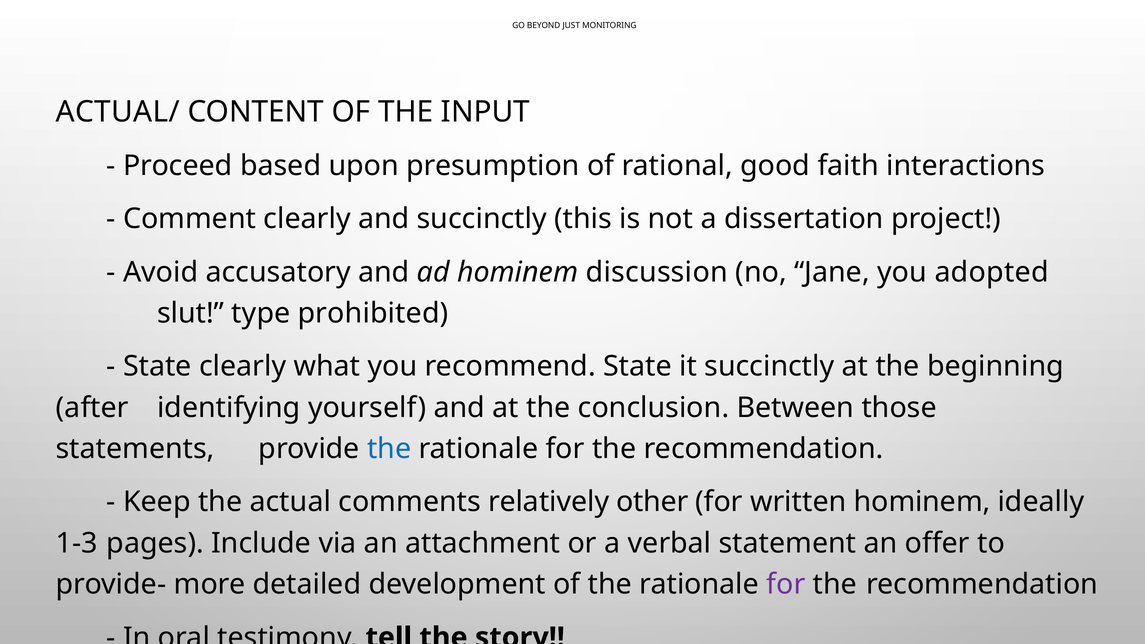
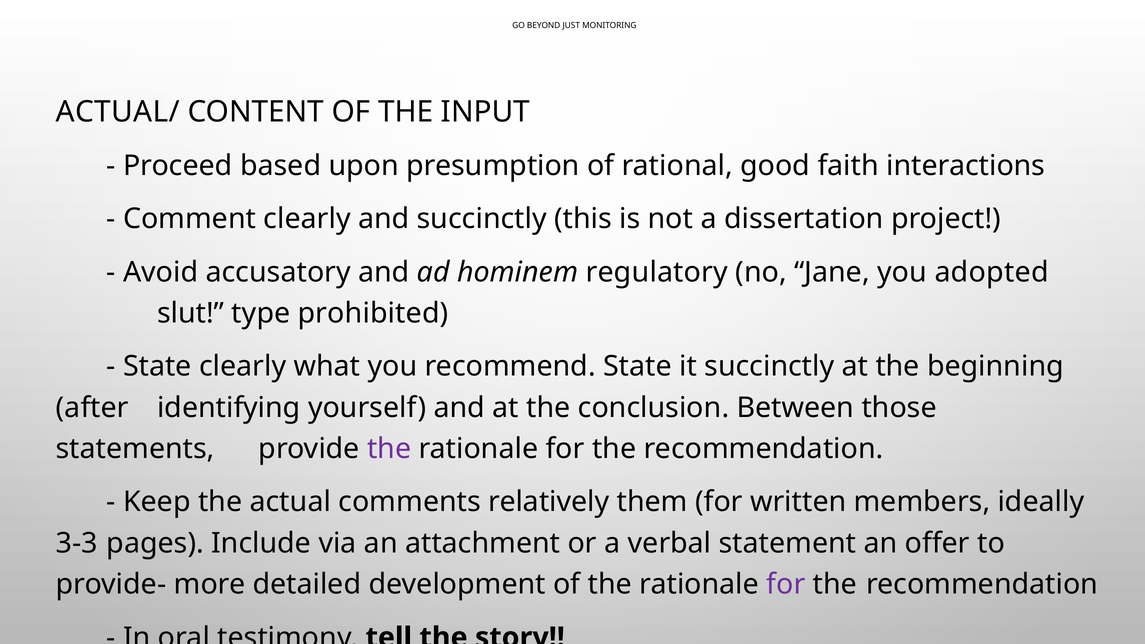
discussion: discussion -> regulatory (657, 272)
the colour: blue -> purple (389, 449)
other: other -> them (652, 502)
written hominem: hominem -> members (922, 502)
1-3: 1-3 -> 3-3 (77, 543)
